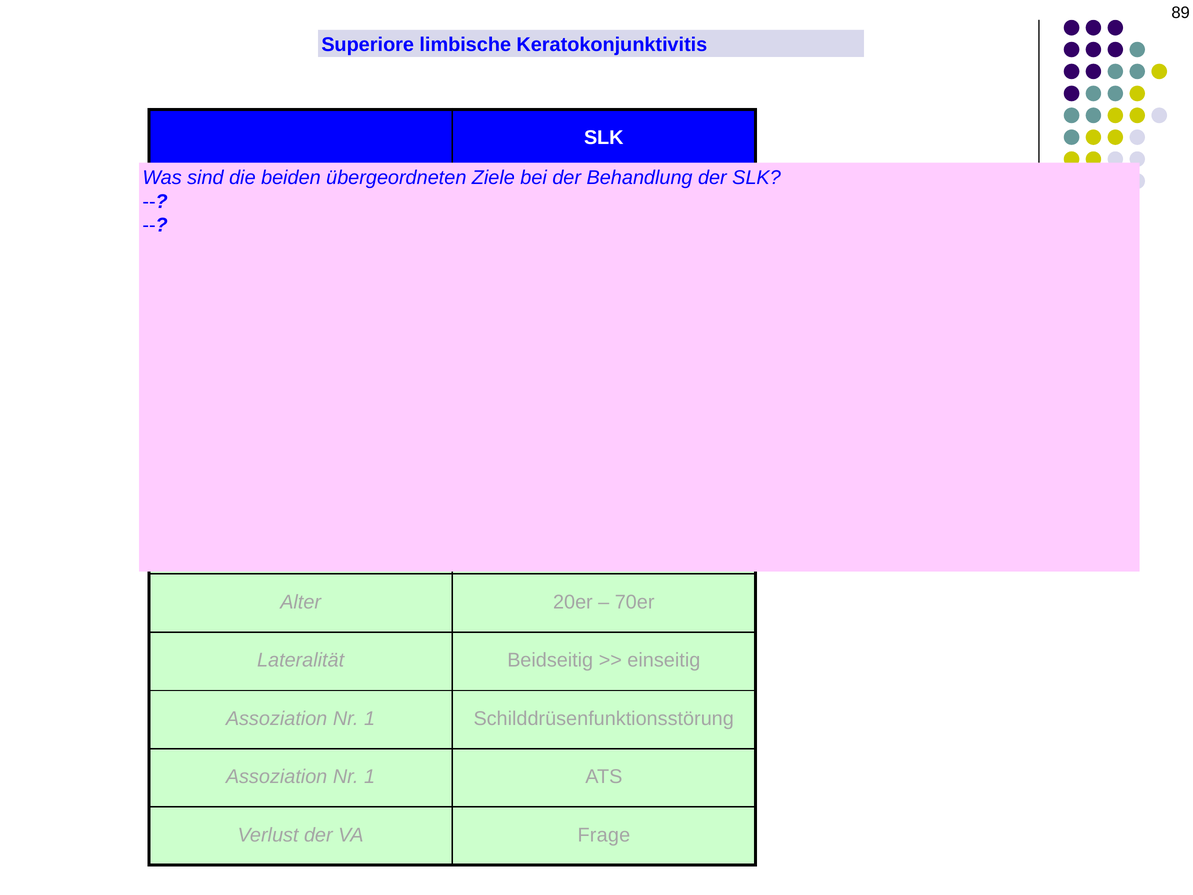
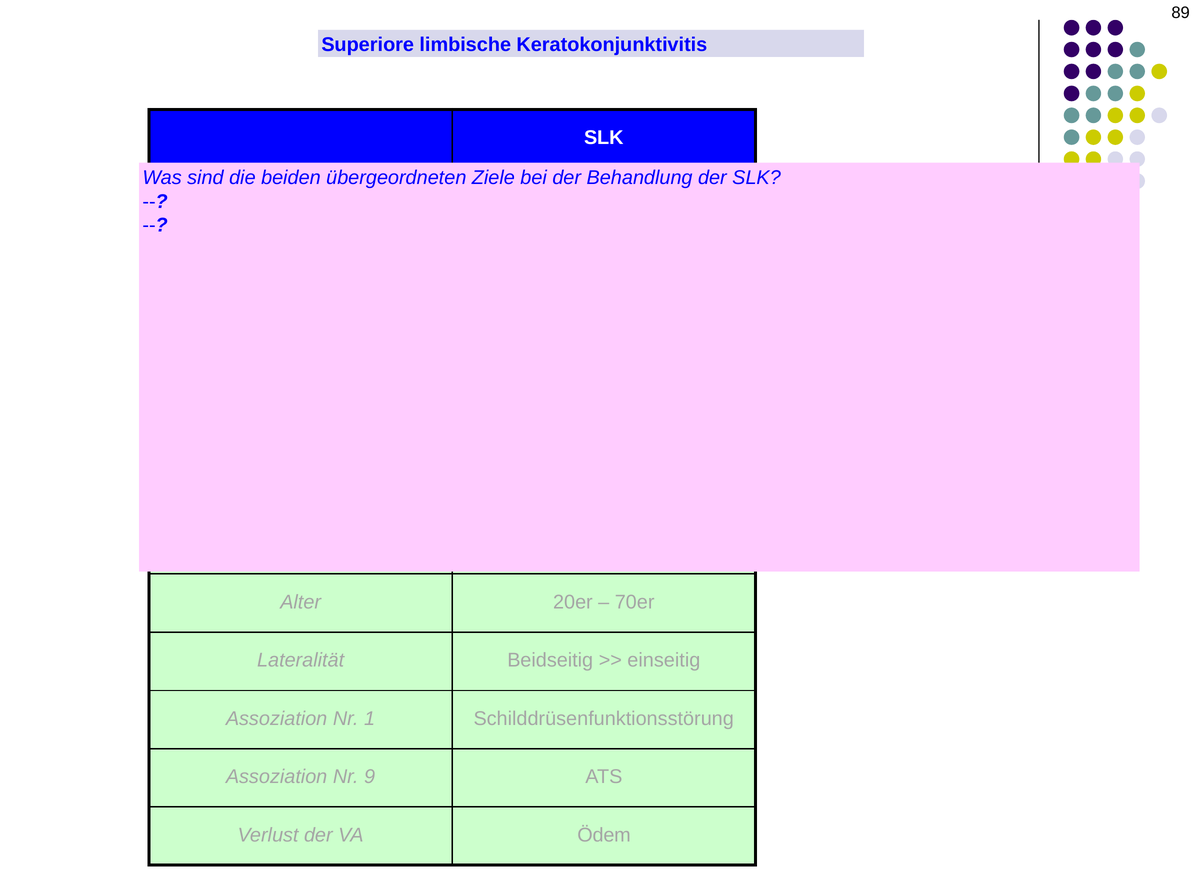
1: 1 -> 9 (370, 777)
Frage: Frage -> Ödem (604, 835)
